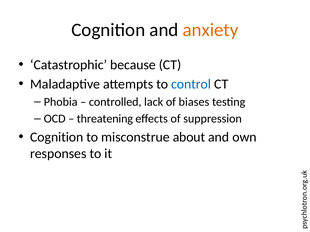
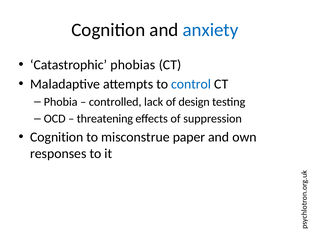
anxiety colour: orange -> blue (211, 30)
because: because -> phobias (133, 65)
biases: biases -> design (194, 102)
about: about -> paper (189, 137)
